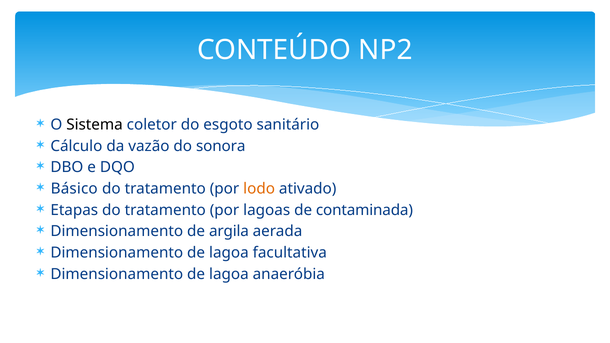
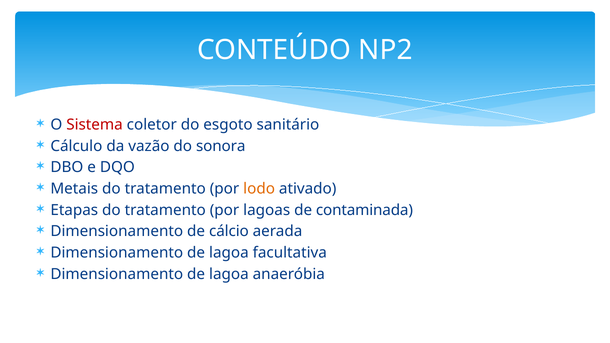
Sistema colour: black -> red (95, 125)
Básico: Básico -> Metais (74, 189)
argila: argila -> cálcio (229, 231)
